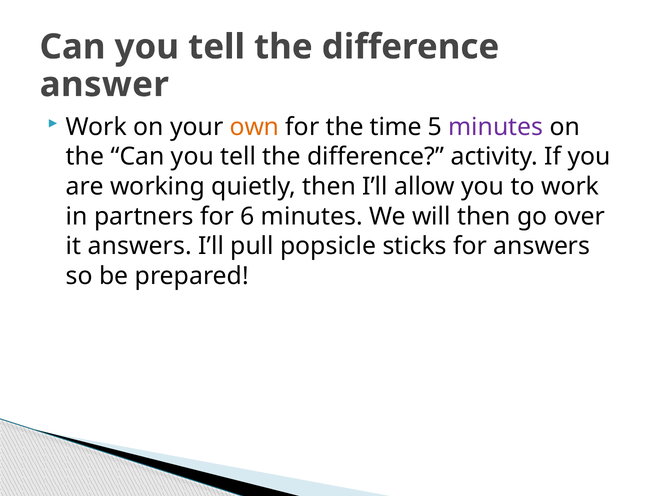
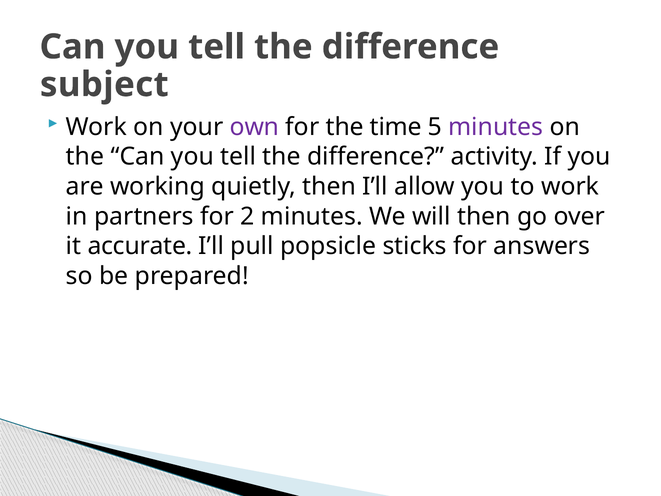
answer: answer -> subject (104, 85)
own colour: orange -> purple (254, 127)
6: 6 -> 2 (247, 216)
it answers: answers -> accurate (140, 246)
